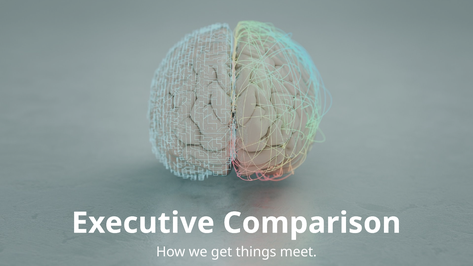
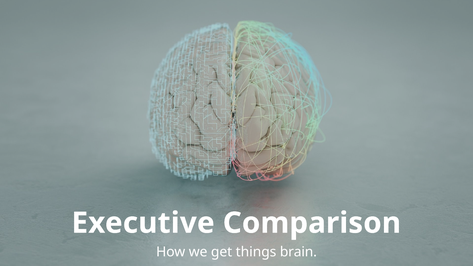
meet: meet -> brain (298, 252)
